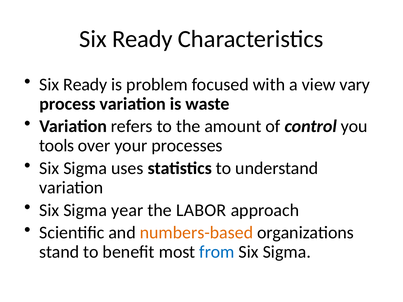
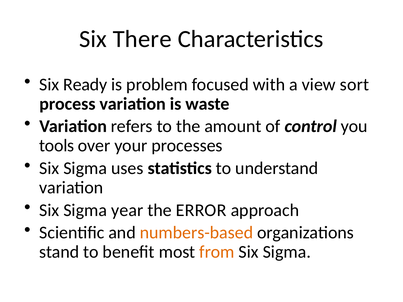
Ready: Ready -> There (142, 39)
vary: vary -> sort (355, 85)
LABOR: LABOR -> ERROR (201, 210)
from colour: blue -> orange (217, 252)
